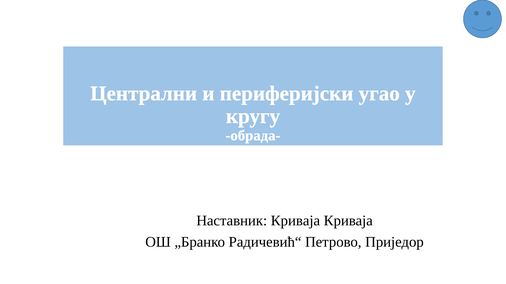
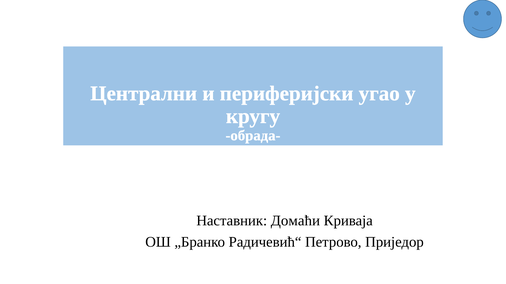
Наставник Криваја: Криваја -> Домаћи (295, 221)
